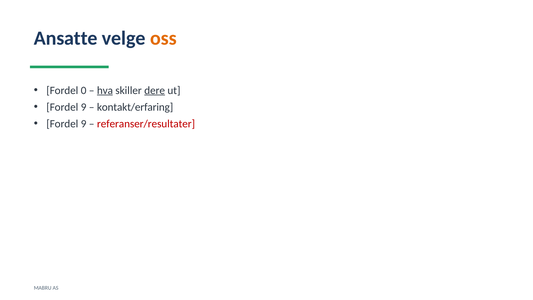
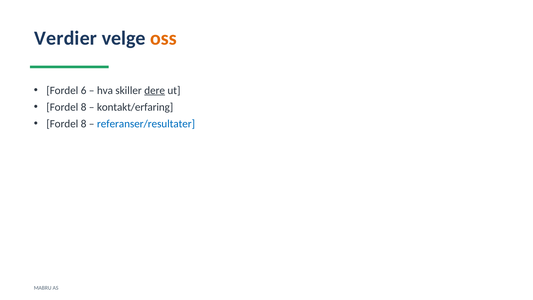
Ansatte: Ansatte -> Verdier (66, 38)
0: 0 -> 6 (84, 90)
hva underline: present -> none (105, 90)
9: 9 -> 8 (84, 107)
9: 9 -> 8 (84, 124)
referanser/resultater colour: red -> blue (146, 124)
